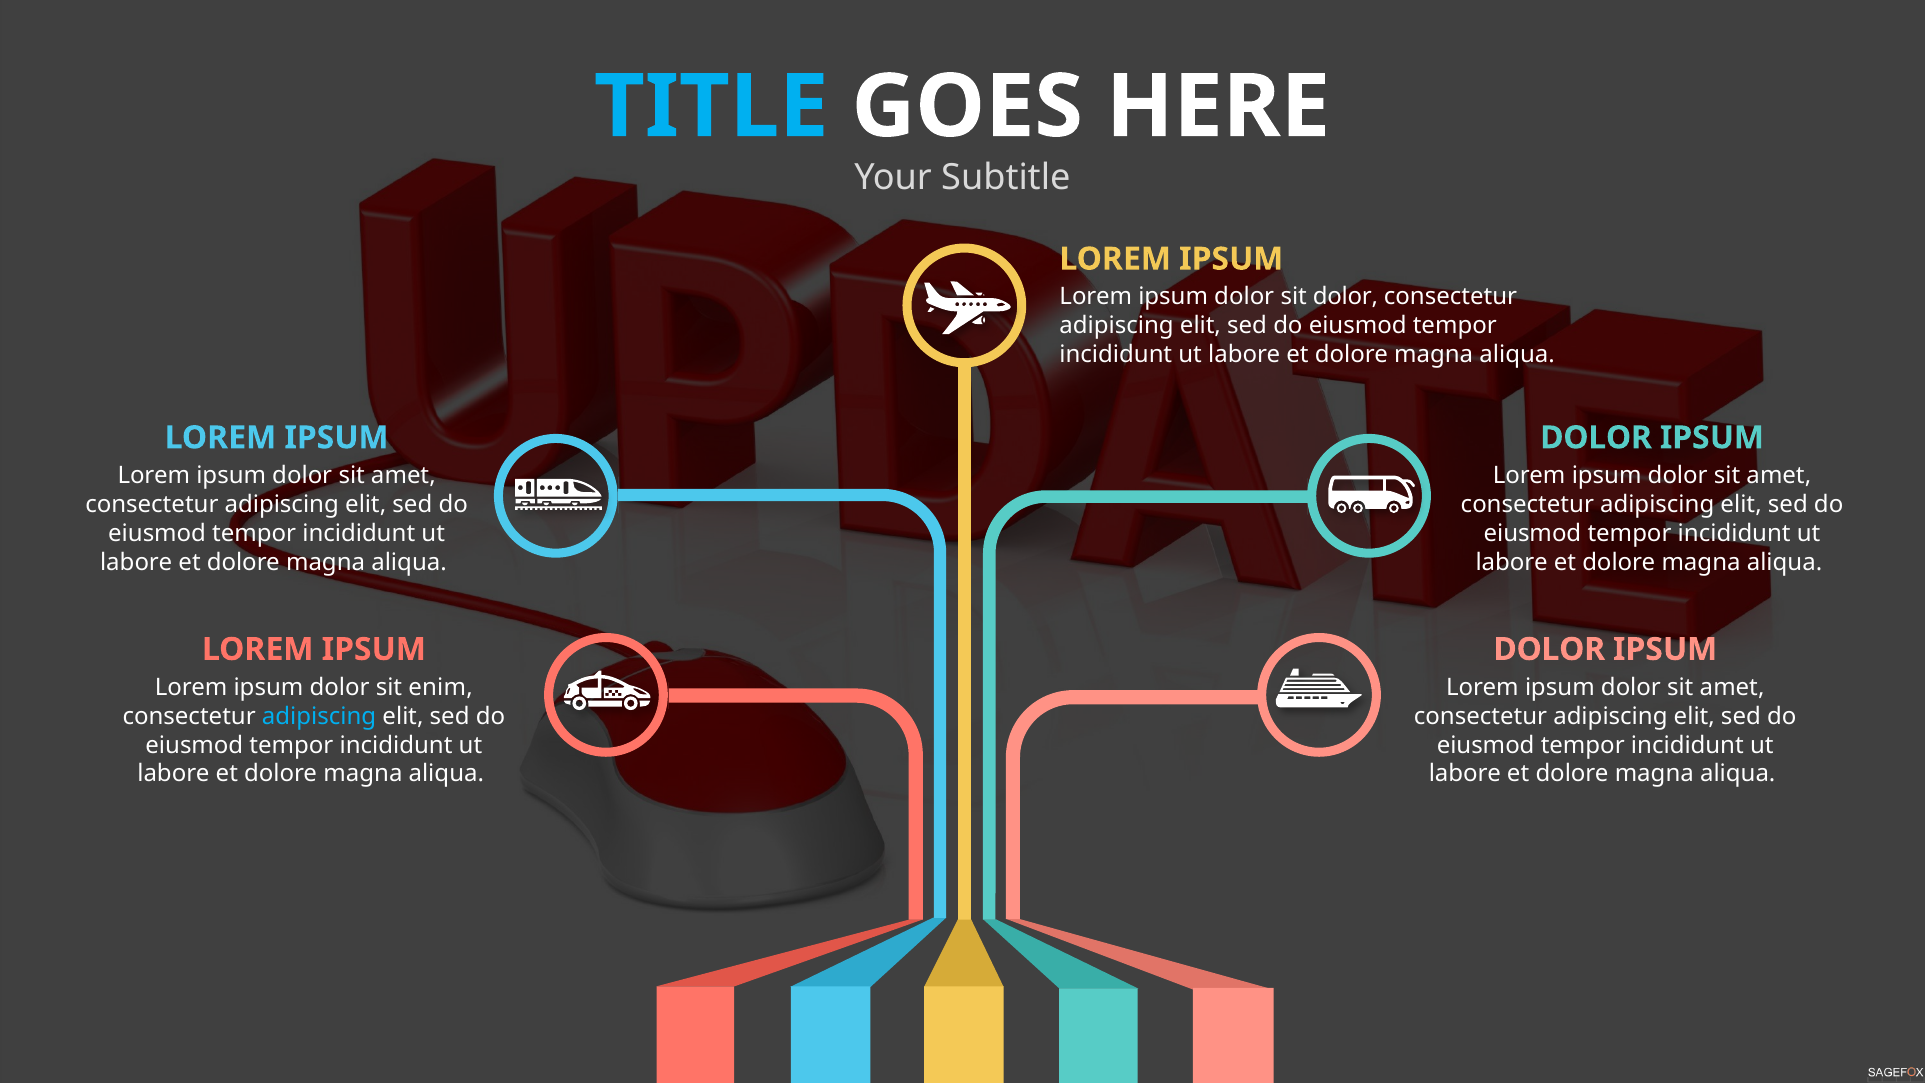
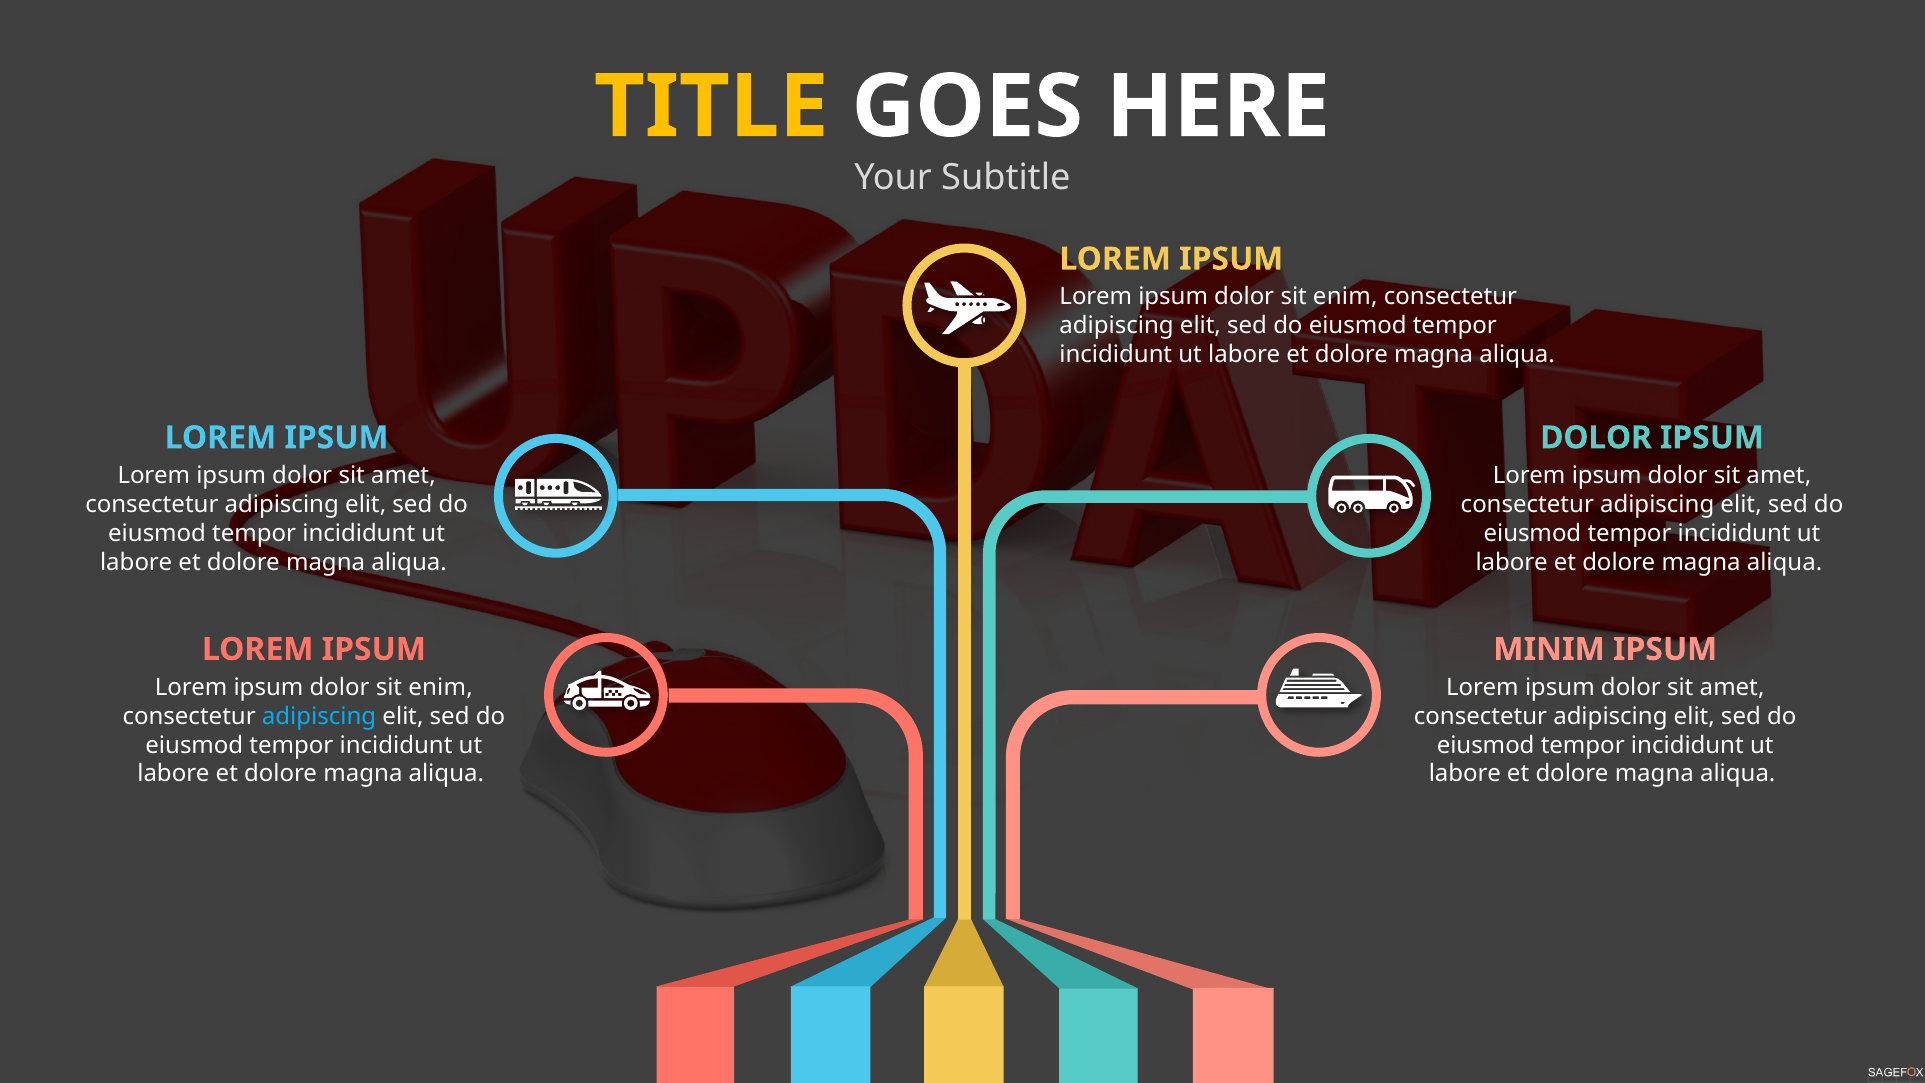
TITLE colour: light blue -> yellow (711, 107)
dolor: dolor -> enim (1345, 297)
DOLOR: DOLOR -> MINIM (1549, 649)
